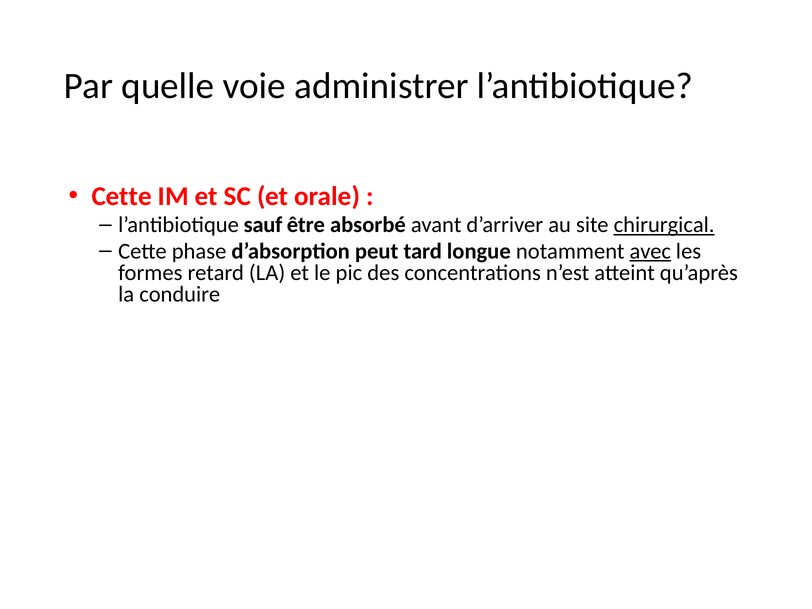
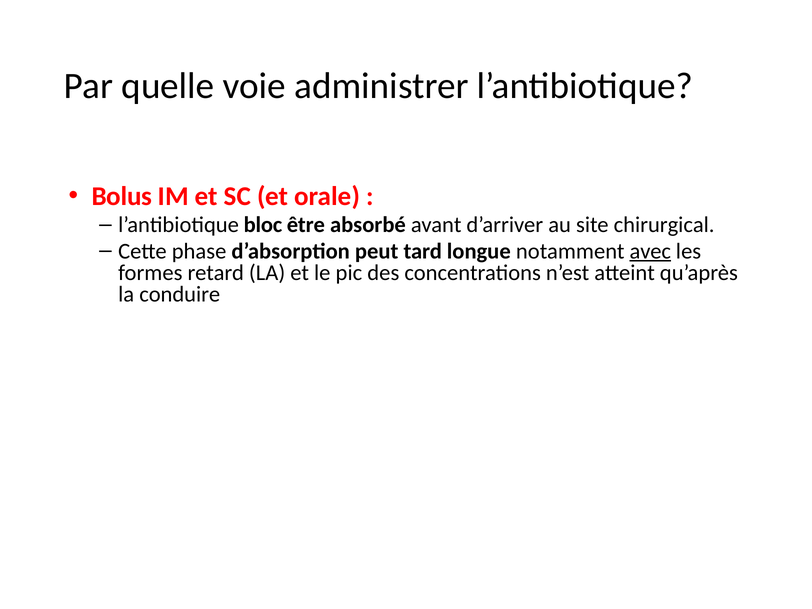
Cette: Cette -> Bolus (122, 196)
sauf: sauf -> bloc (263, 225)
chirurgical underline: present -> none (664, 225)
